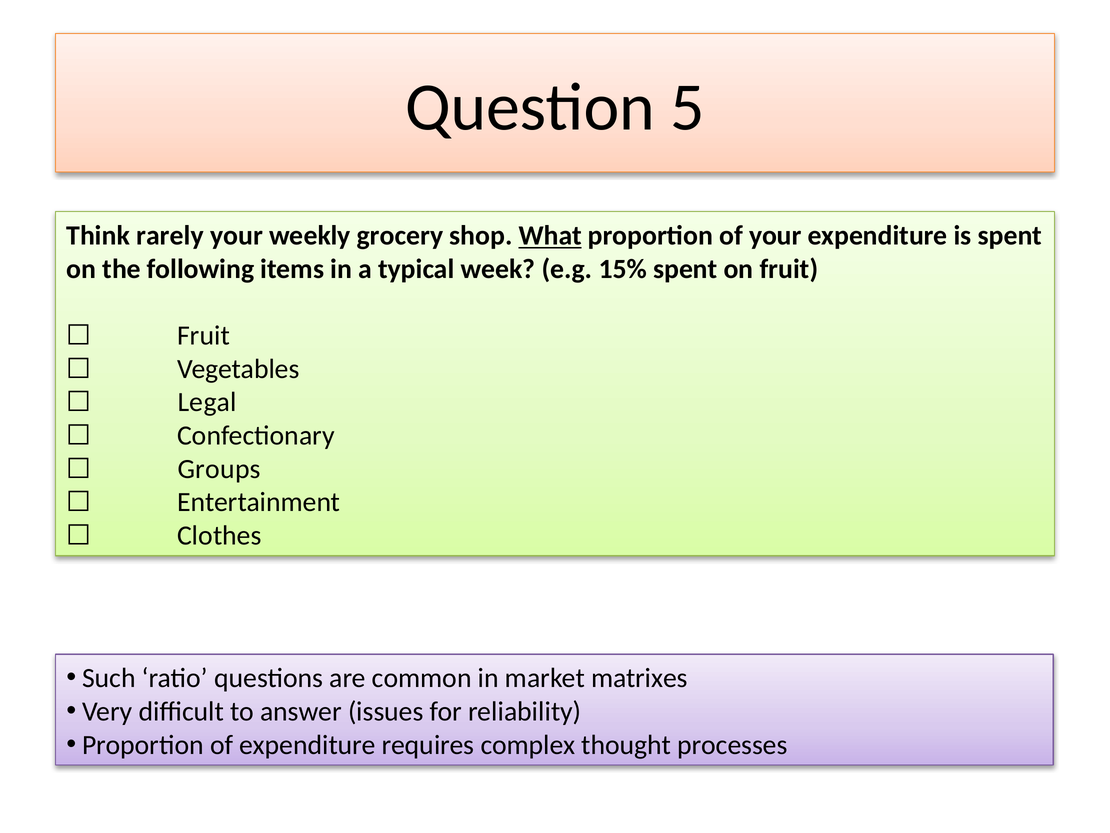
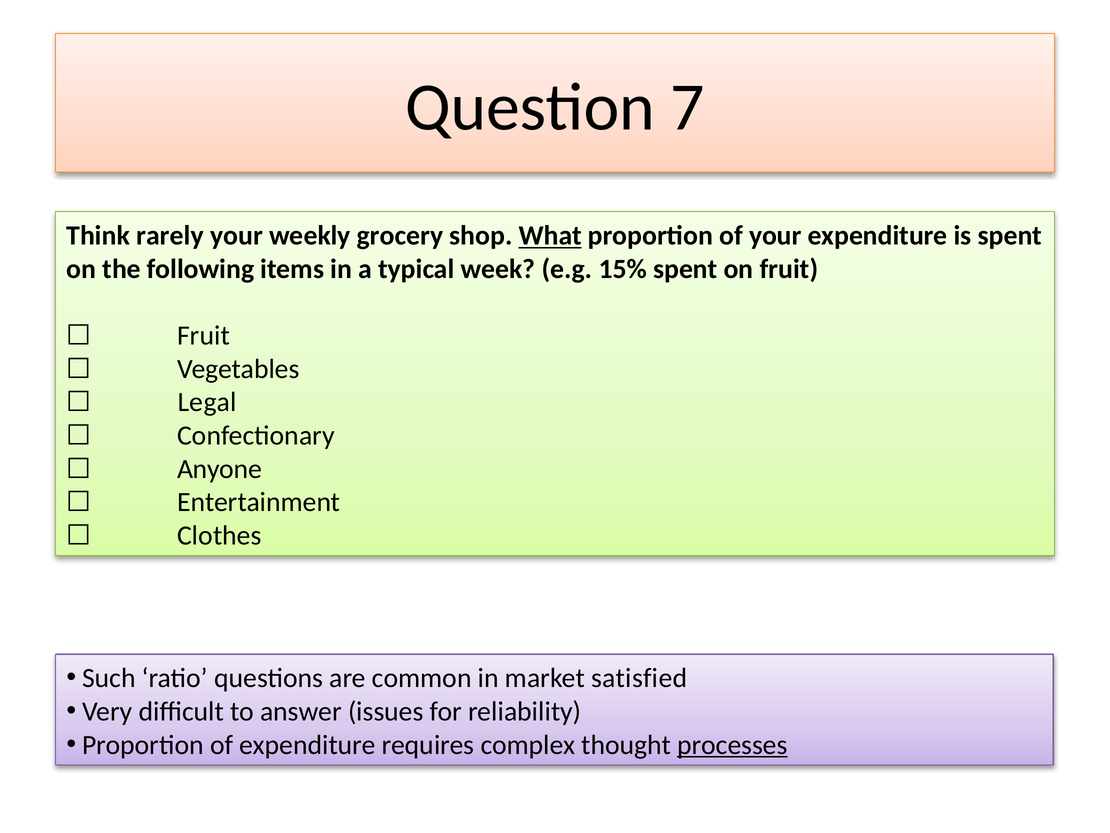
5: 5 -> 7 (687, 107)
Groups: Groups -> Anyone (220, 469)
matrixes: matrixes -> satisfied (639, 678)
processes underline: none -> present (732, 744)
